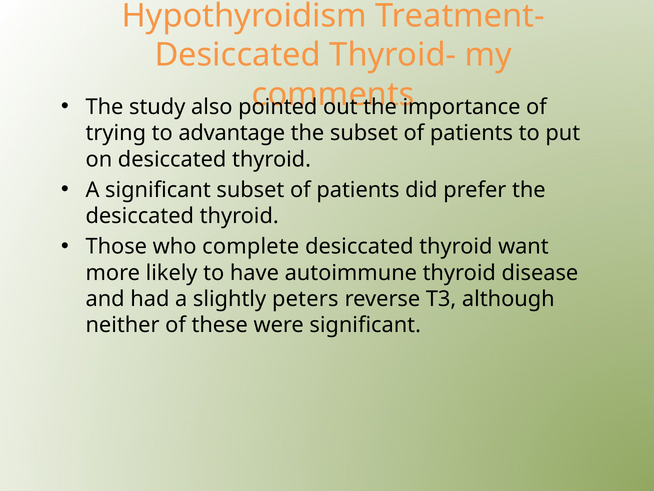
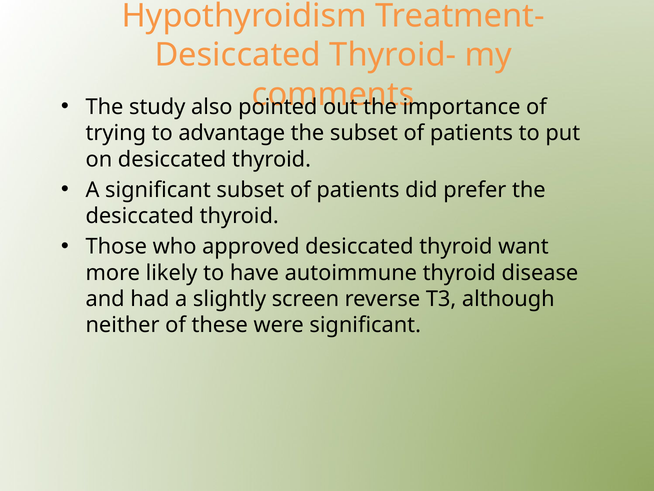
complete: complete -> approved (251, 246)
peters: peters -> screen (305, 299)
